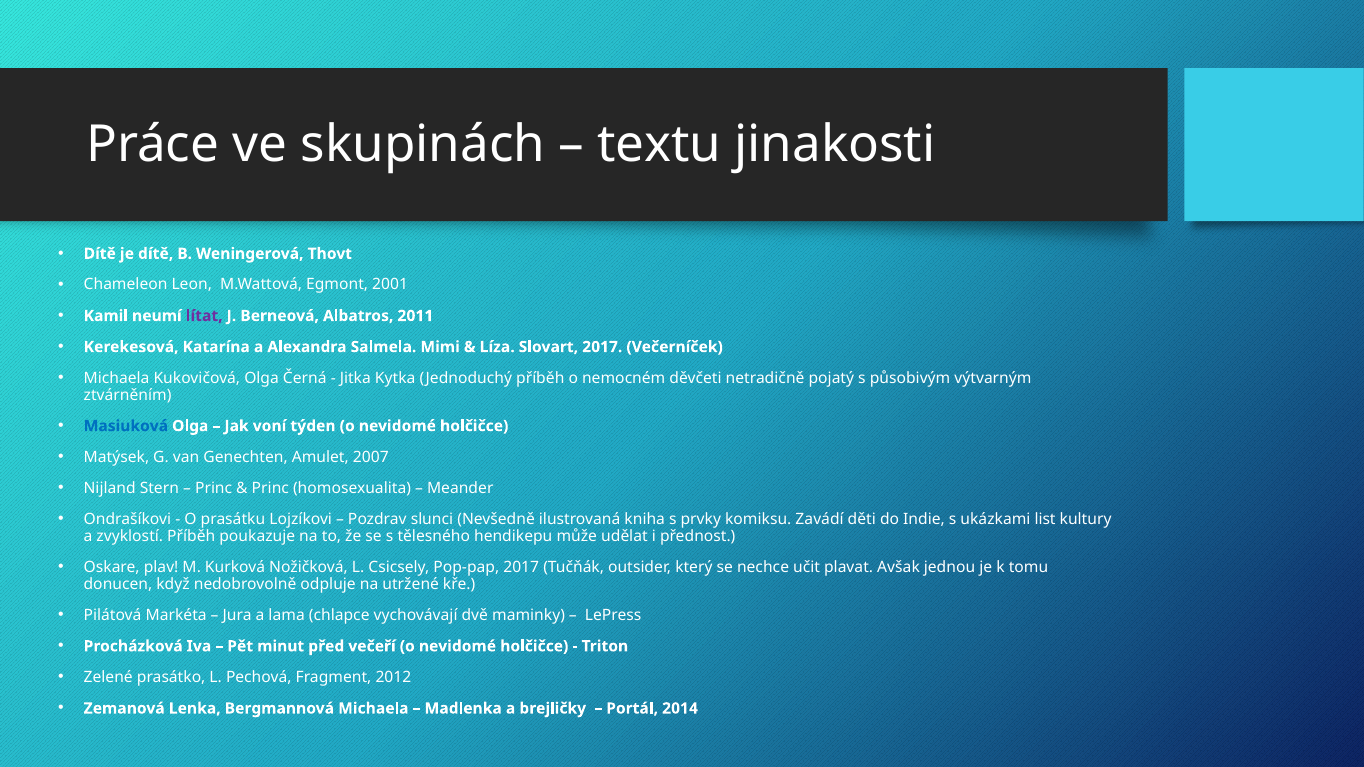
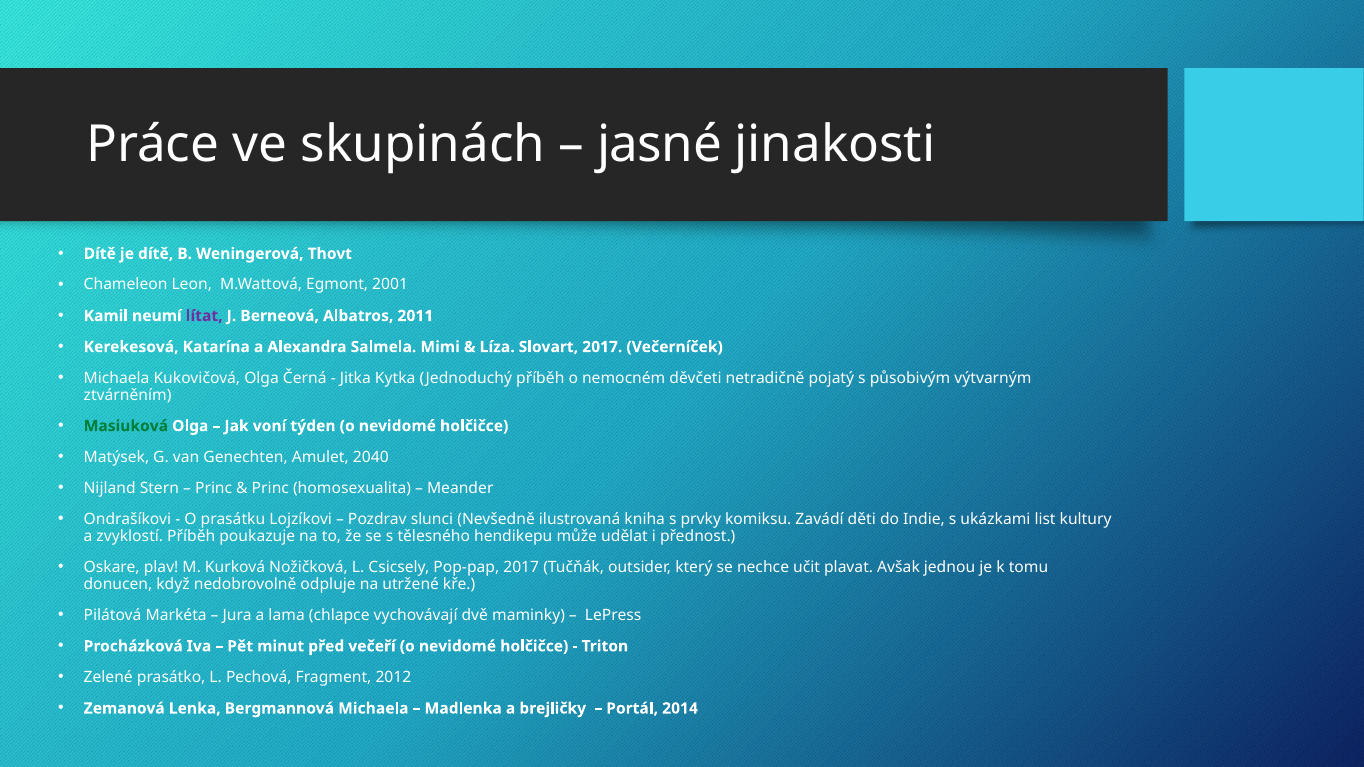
textu: textu -> jasné (659, 144)
Masiuková colour: blue -> green (126, 426)
2007: 2007 -> 2040 (371, 457)
